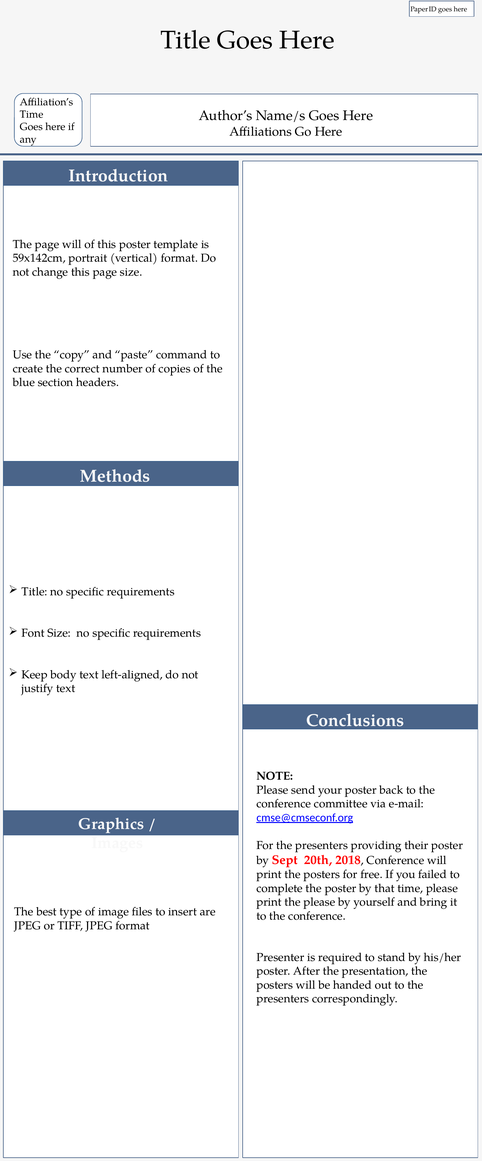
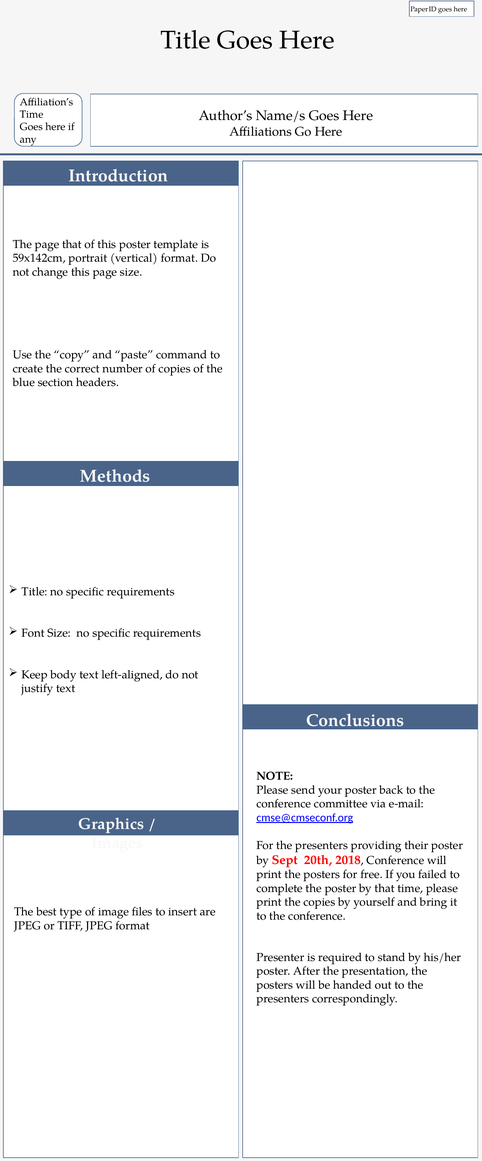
page will: will -> that (72, 244)
the please: please -> copies (319, 903)
